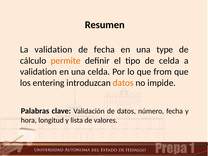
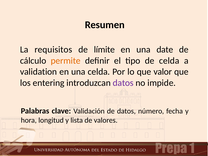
La validation: validation -> requisitos (53, 50)
de fecha: fecha -> límite (104, 50)
type: type -> date (165, 50)
from: from -> valor (163, 72)
datos colour: orange -> purple (123, 83)
